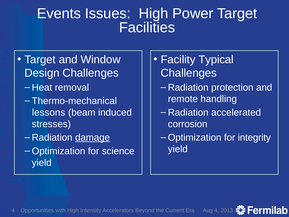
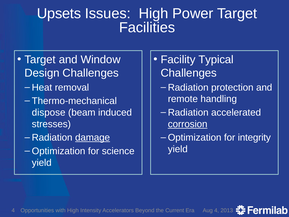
Events: Events -> Upsets (59, 14)
lessons: lessons -> dispose (49, 112)
corrosion underline: none -> present (188, 124)
